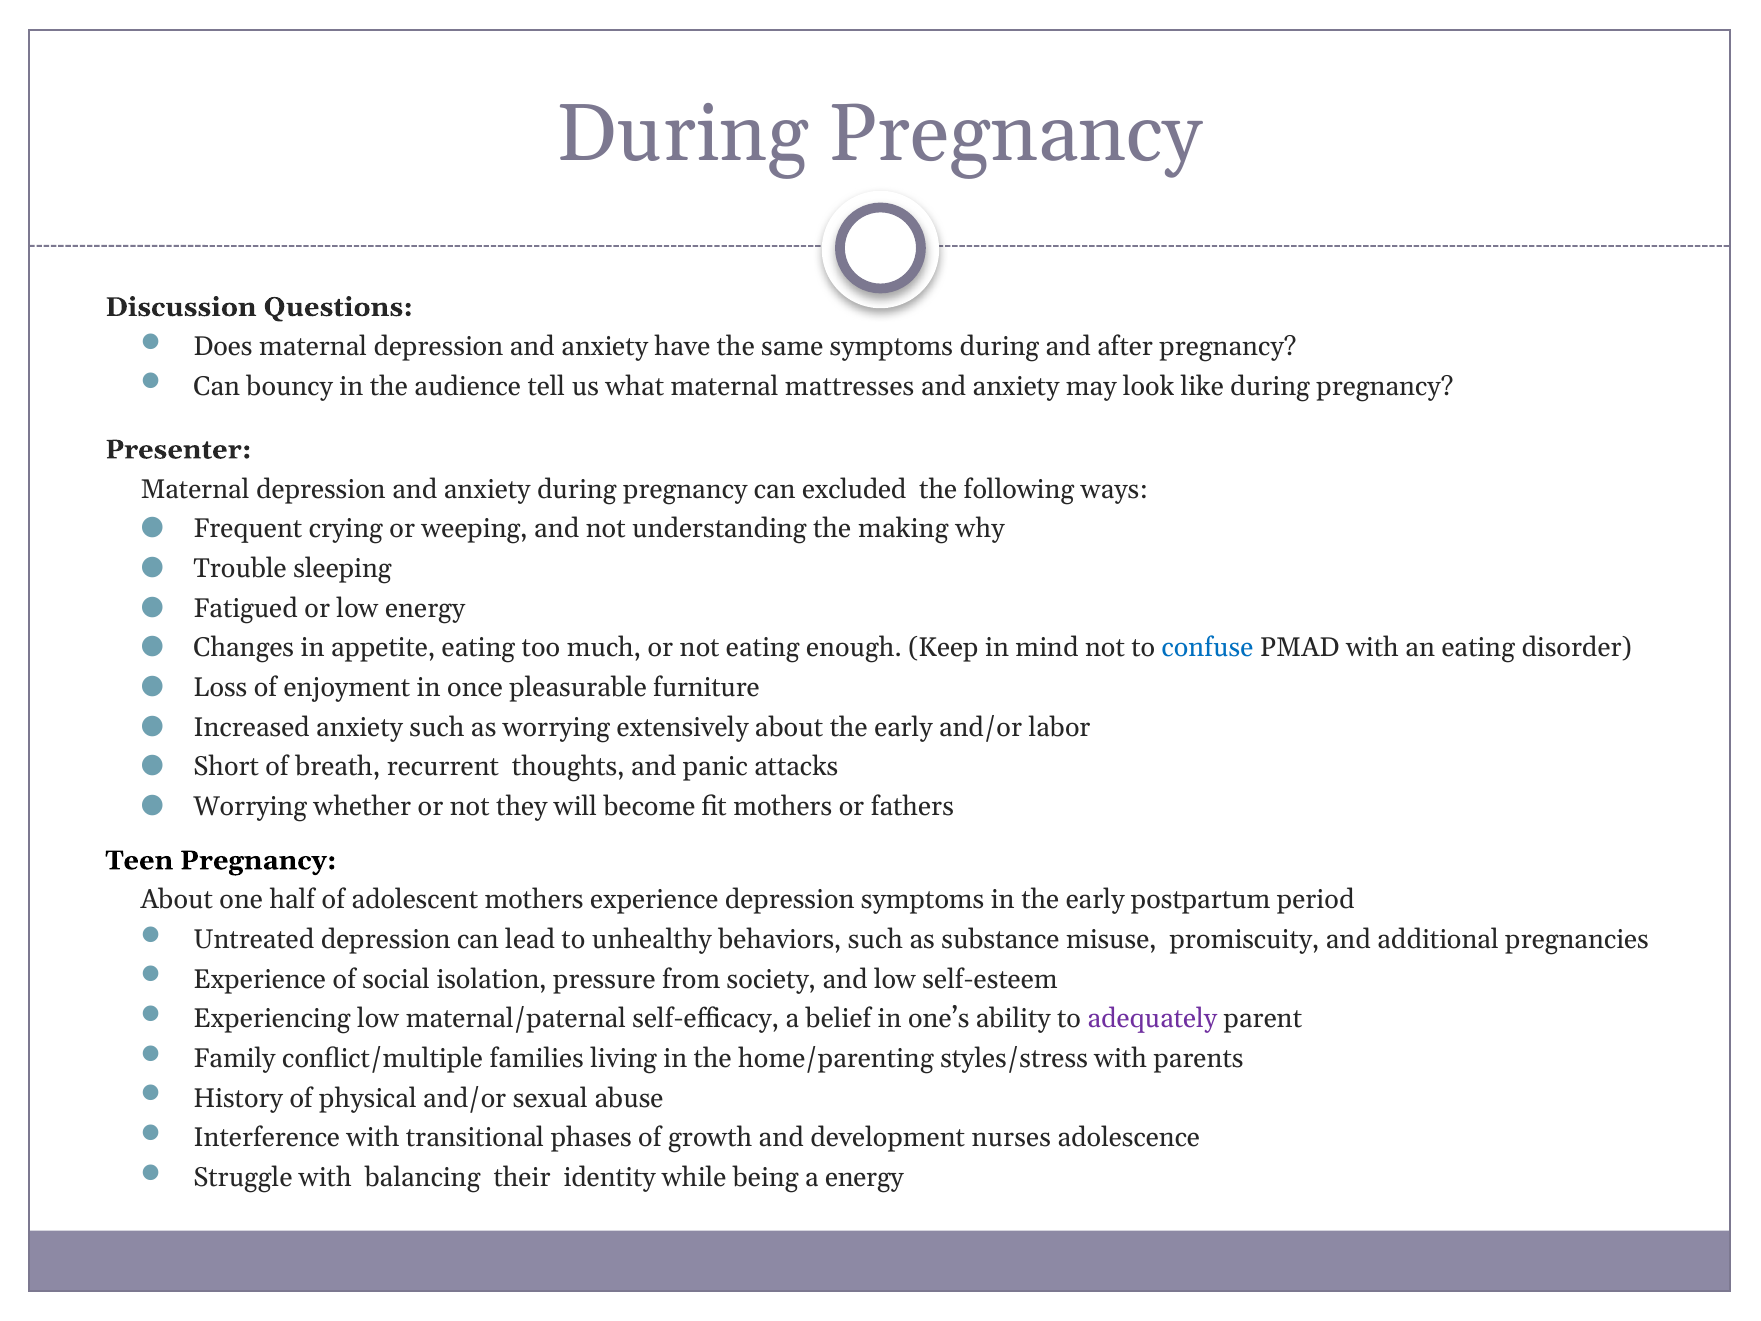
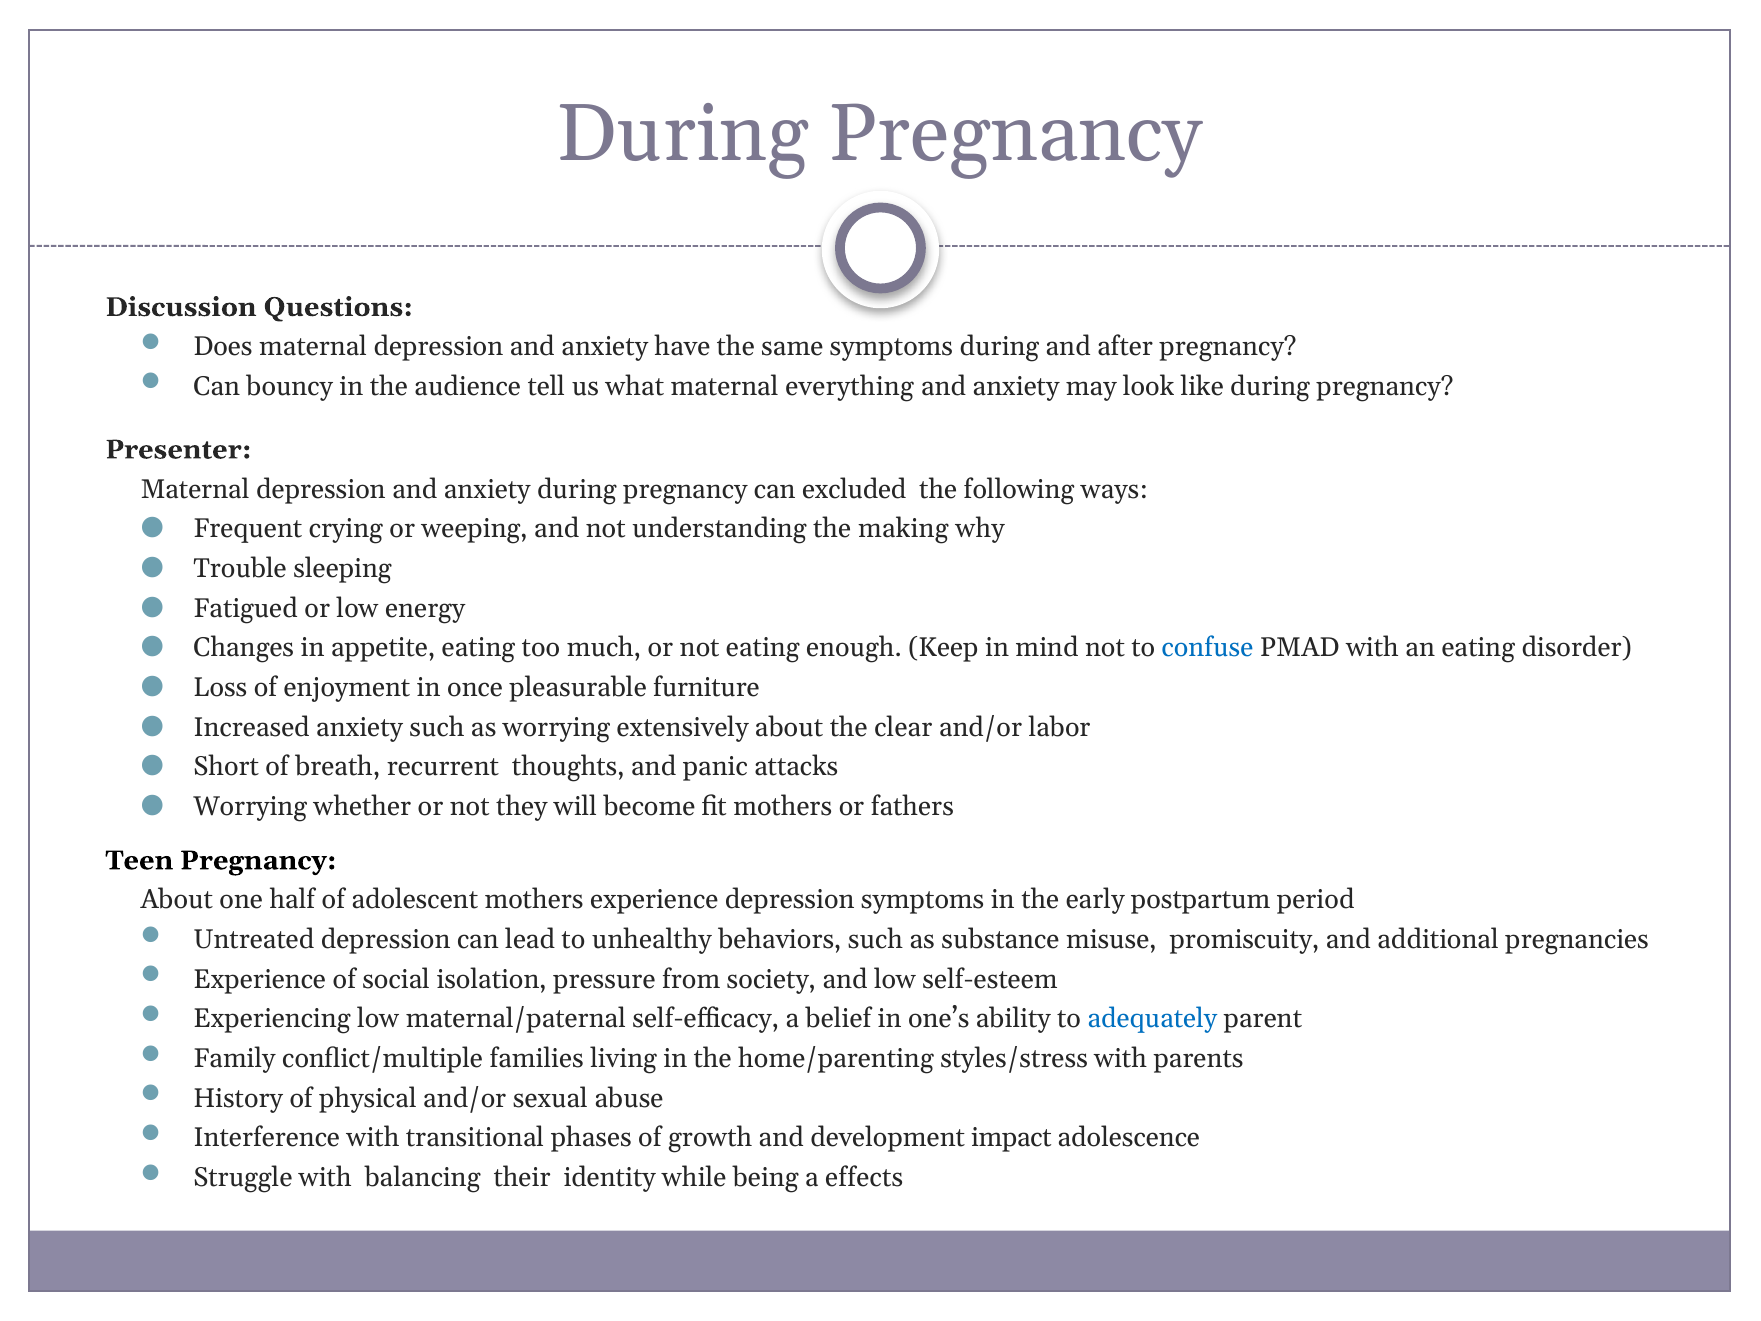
mattresses: mattresses -> everything (850, 386)
about the early: early -> clear (903, 727)
adequately colour: purple -> blue (1152, 1019)
nurses: nurses -> impact (1011, 1138)
a energy: energy -> effects (864, 1178)
